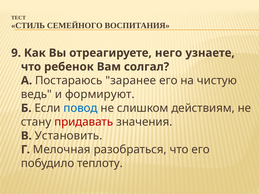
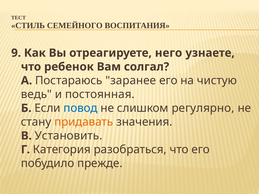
формируют: формируют -> постоянная (100, 94)
действиям: действиям -> регулярно (203, 108)
придавать colour: red -> orange (84, 122)
Мелочная: Мелочная -> Категория (62, 150)
теплоту: теплоту -> прежде (100, 164)
